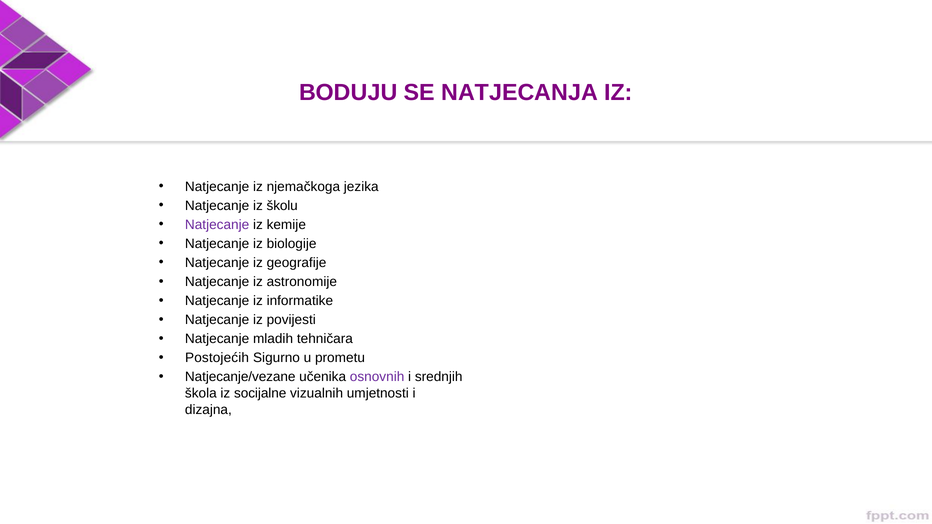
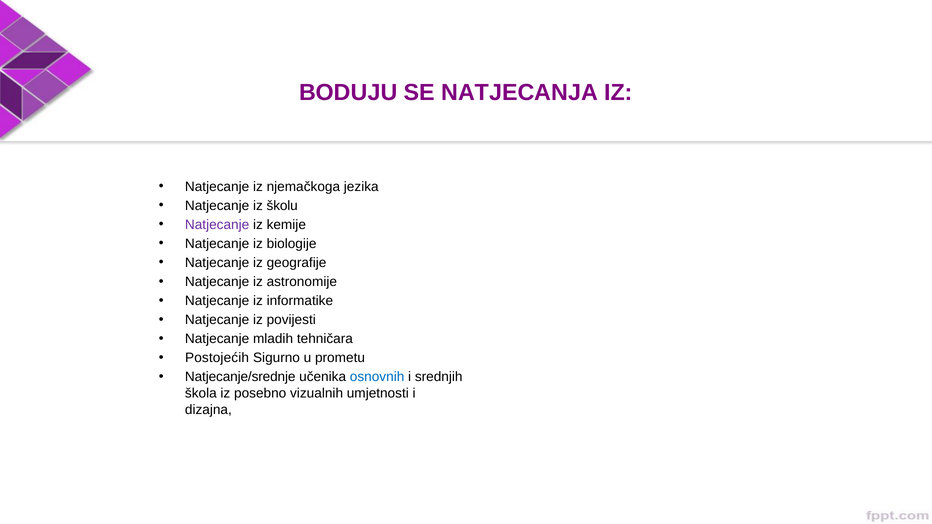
Natjecanje/vezane: Natjecanje/vezane -> Natjecanje/srednje (240, 377)
osnovnih colour: purple -> blue (377, 377)
socijalne: socijalne -> posebno (260, 393)
